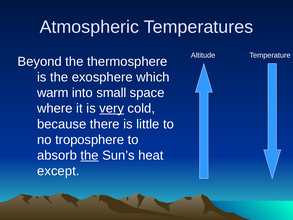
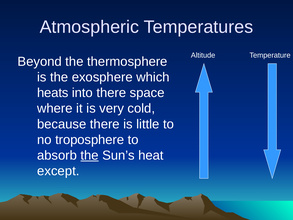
warm: warm -> heats (53, 93)
into small: small -> there (111, 93)
very underline: present -> none (112, 108)
